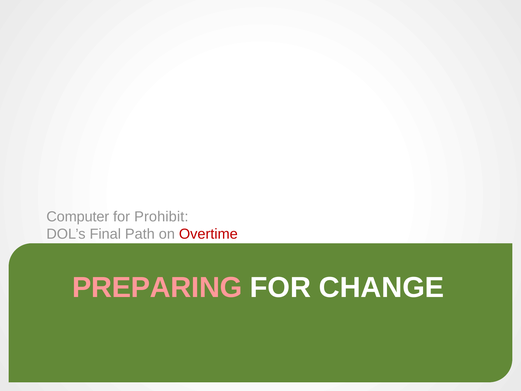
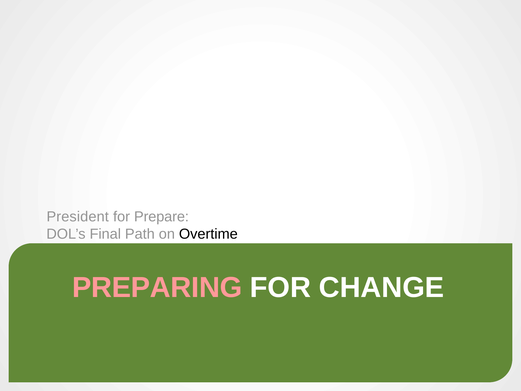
Computer: Computer -> President (78, 216)
Prohibit: Prohibit -> Prepare (161, 216)
Overtime colour: red -> black (208, 234)
